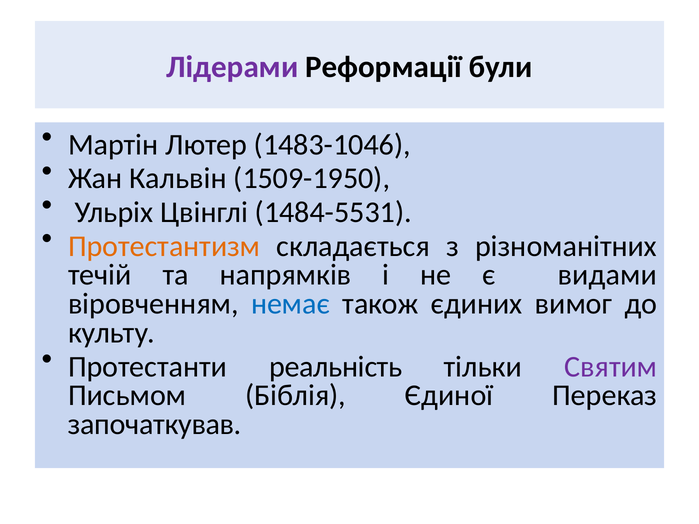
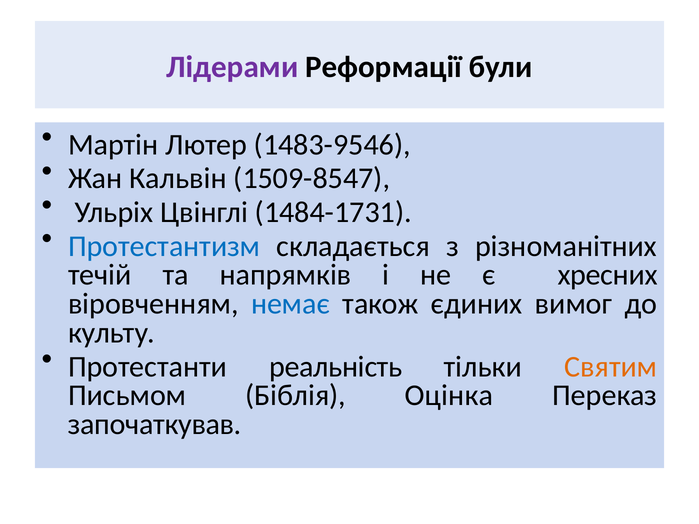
1483-1046: 1483-1046 -> 1483-9546 (332, 145)
1509-1950: 1509-1950 -> 1509-8547 (312, 179)
1484-5531: 1484-5531 -> 1484-1731 (333, 212)
Протестантизм colour: orange -> blue (164, 246)
видами: видами -> хресних (608, 275)
Святим colour: purple -> orange (611, 367)
Єдиної: Єдиної -> Оцінка (449, 396)
